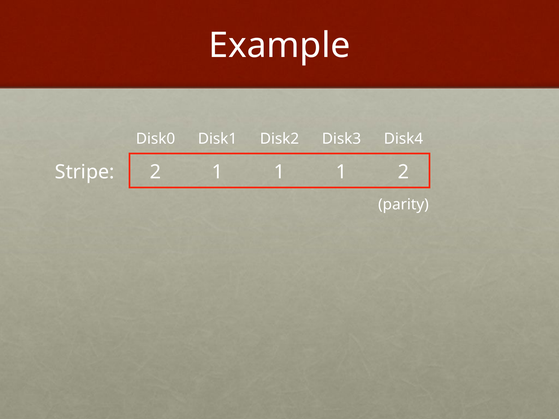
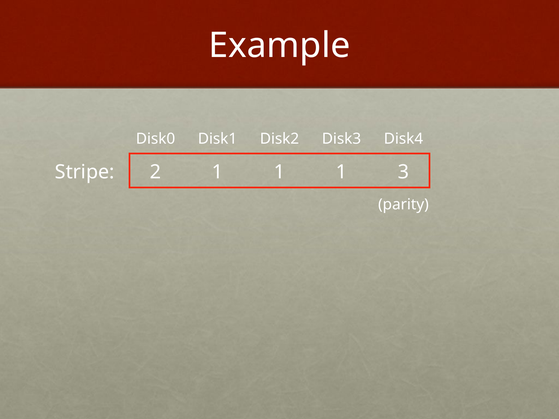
1 2: 2 -> 3 (403, 172)
